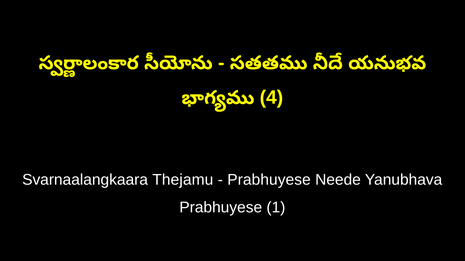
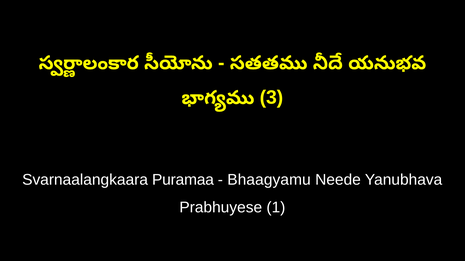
4: 4 -> 3 (272, 98)
Thejamu: Thejamu -> Puramaa (183, 180)
Prabhuyese: Prabhuyese -> Bhaagyamu (269, 180)
